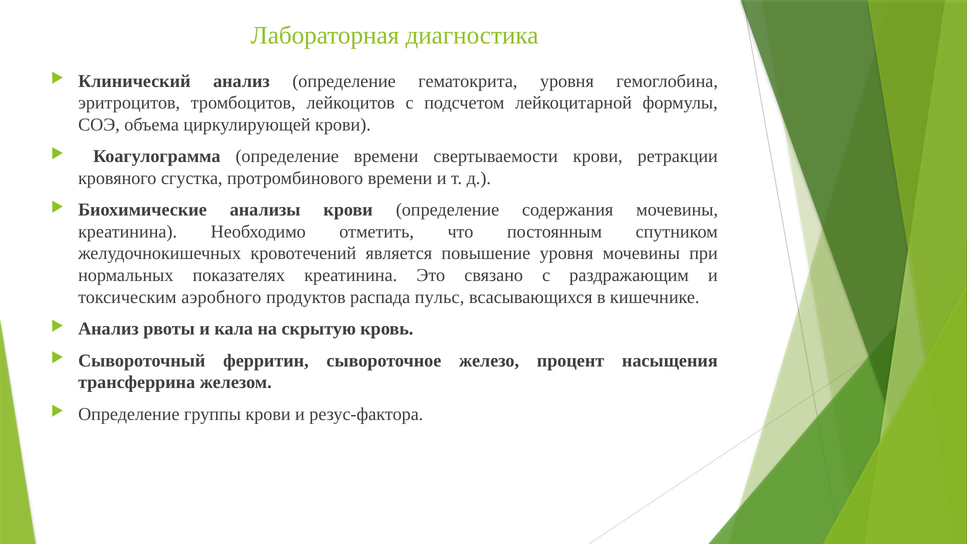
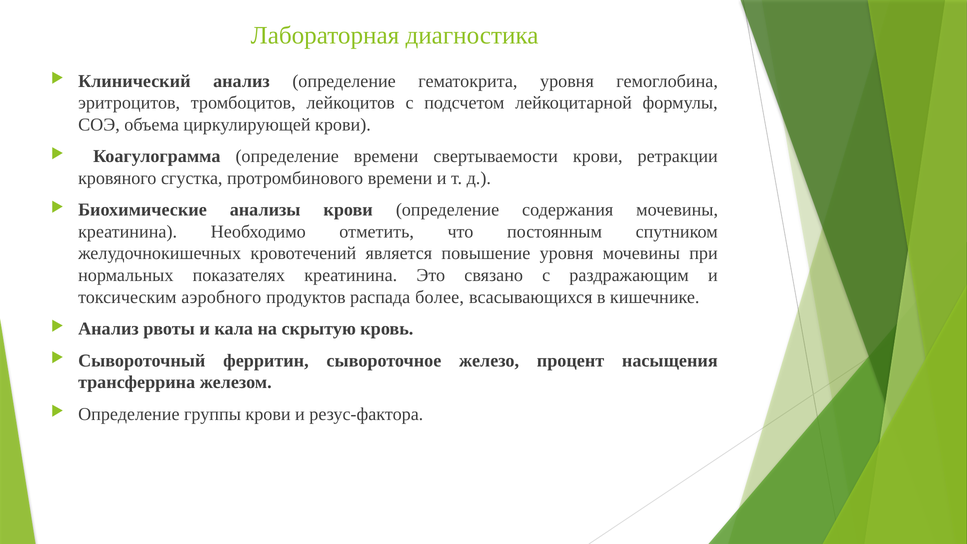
пульс: пульс -> более (440, 297)
